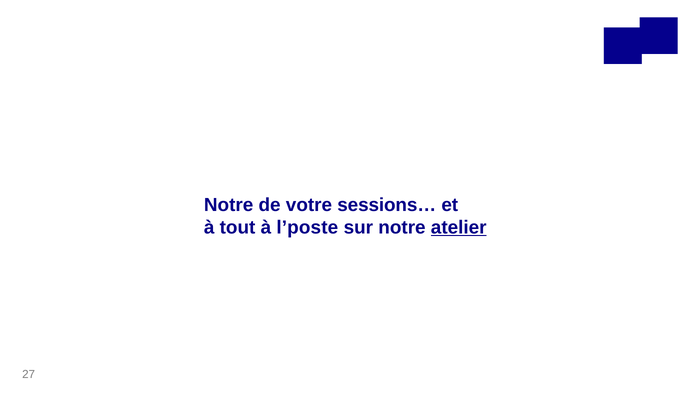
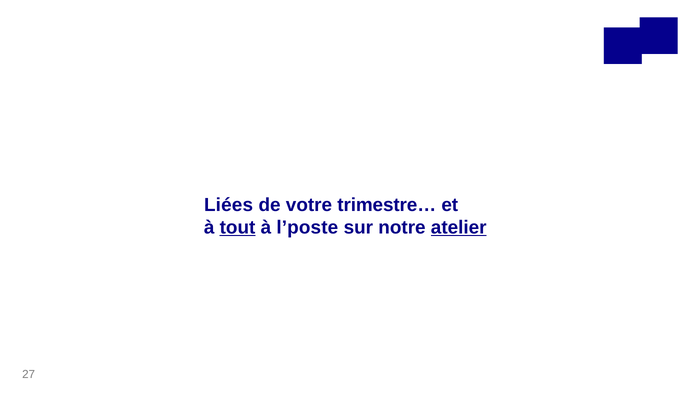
Notre: Notre -> Liées (229, 205)
sessions…: sessions… -> trimestre… (387, 205)
tout underline: none -> present (238, 227)
